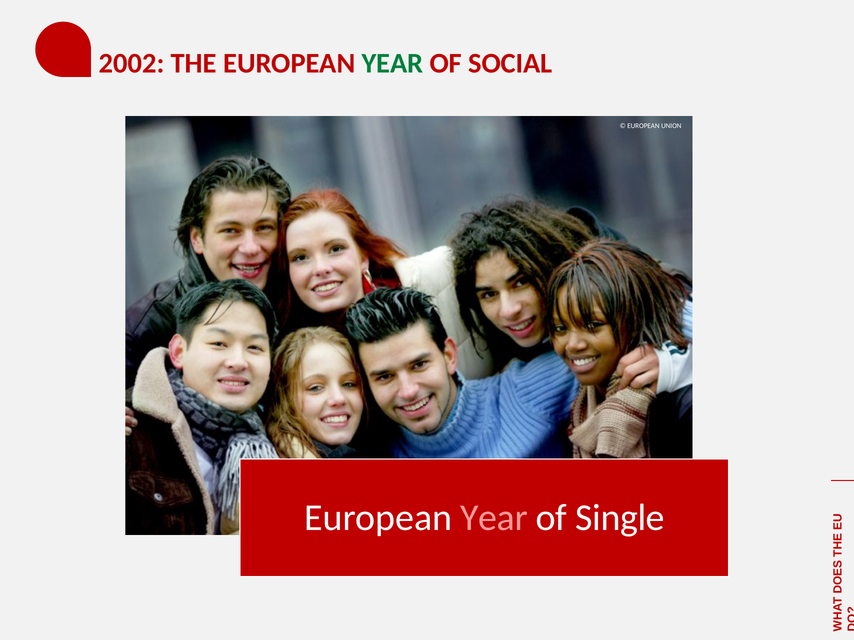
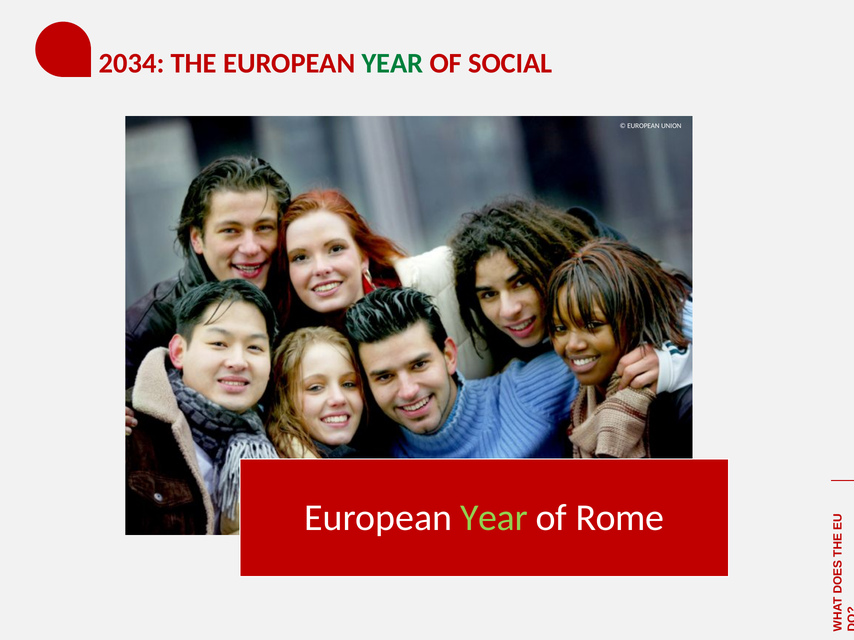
2002: 2002 -> 2034 (132, 63)
Year colour: pink -> light green (494, 518)
Single: Single -> Rome (620, 518)
